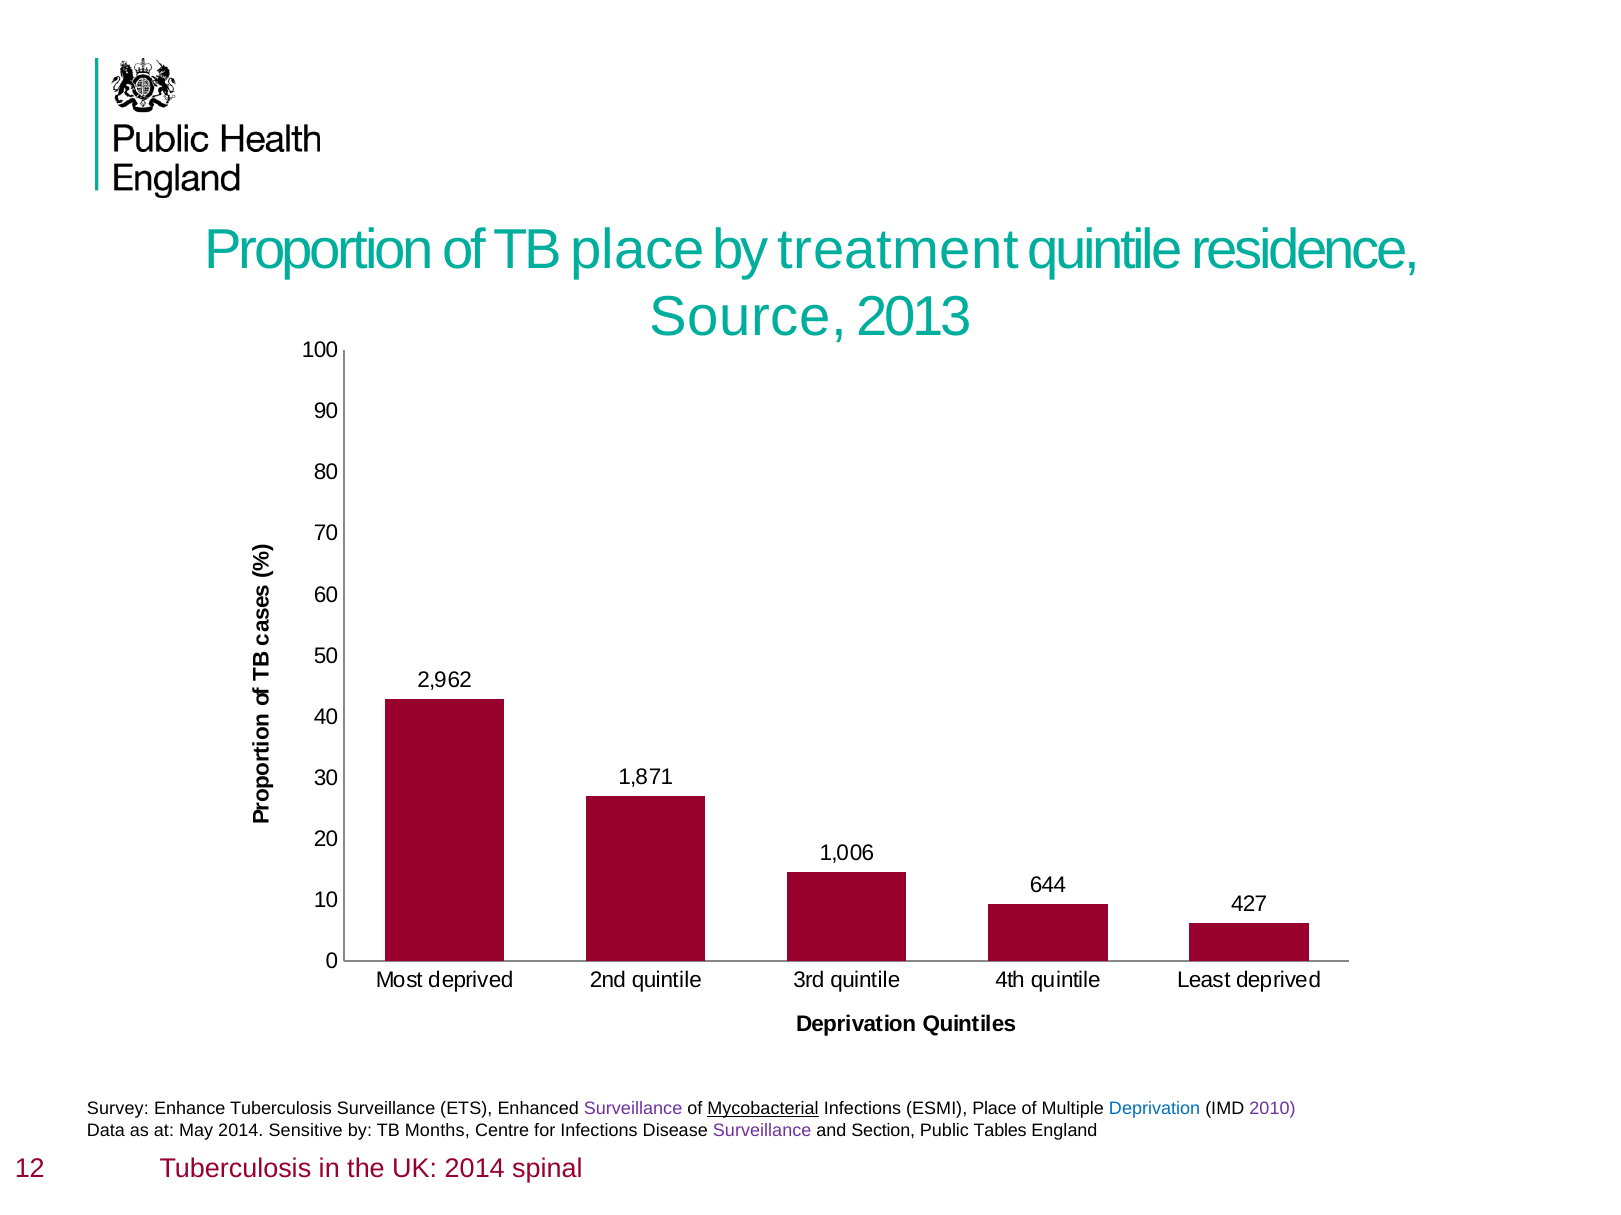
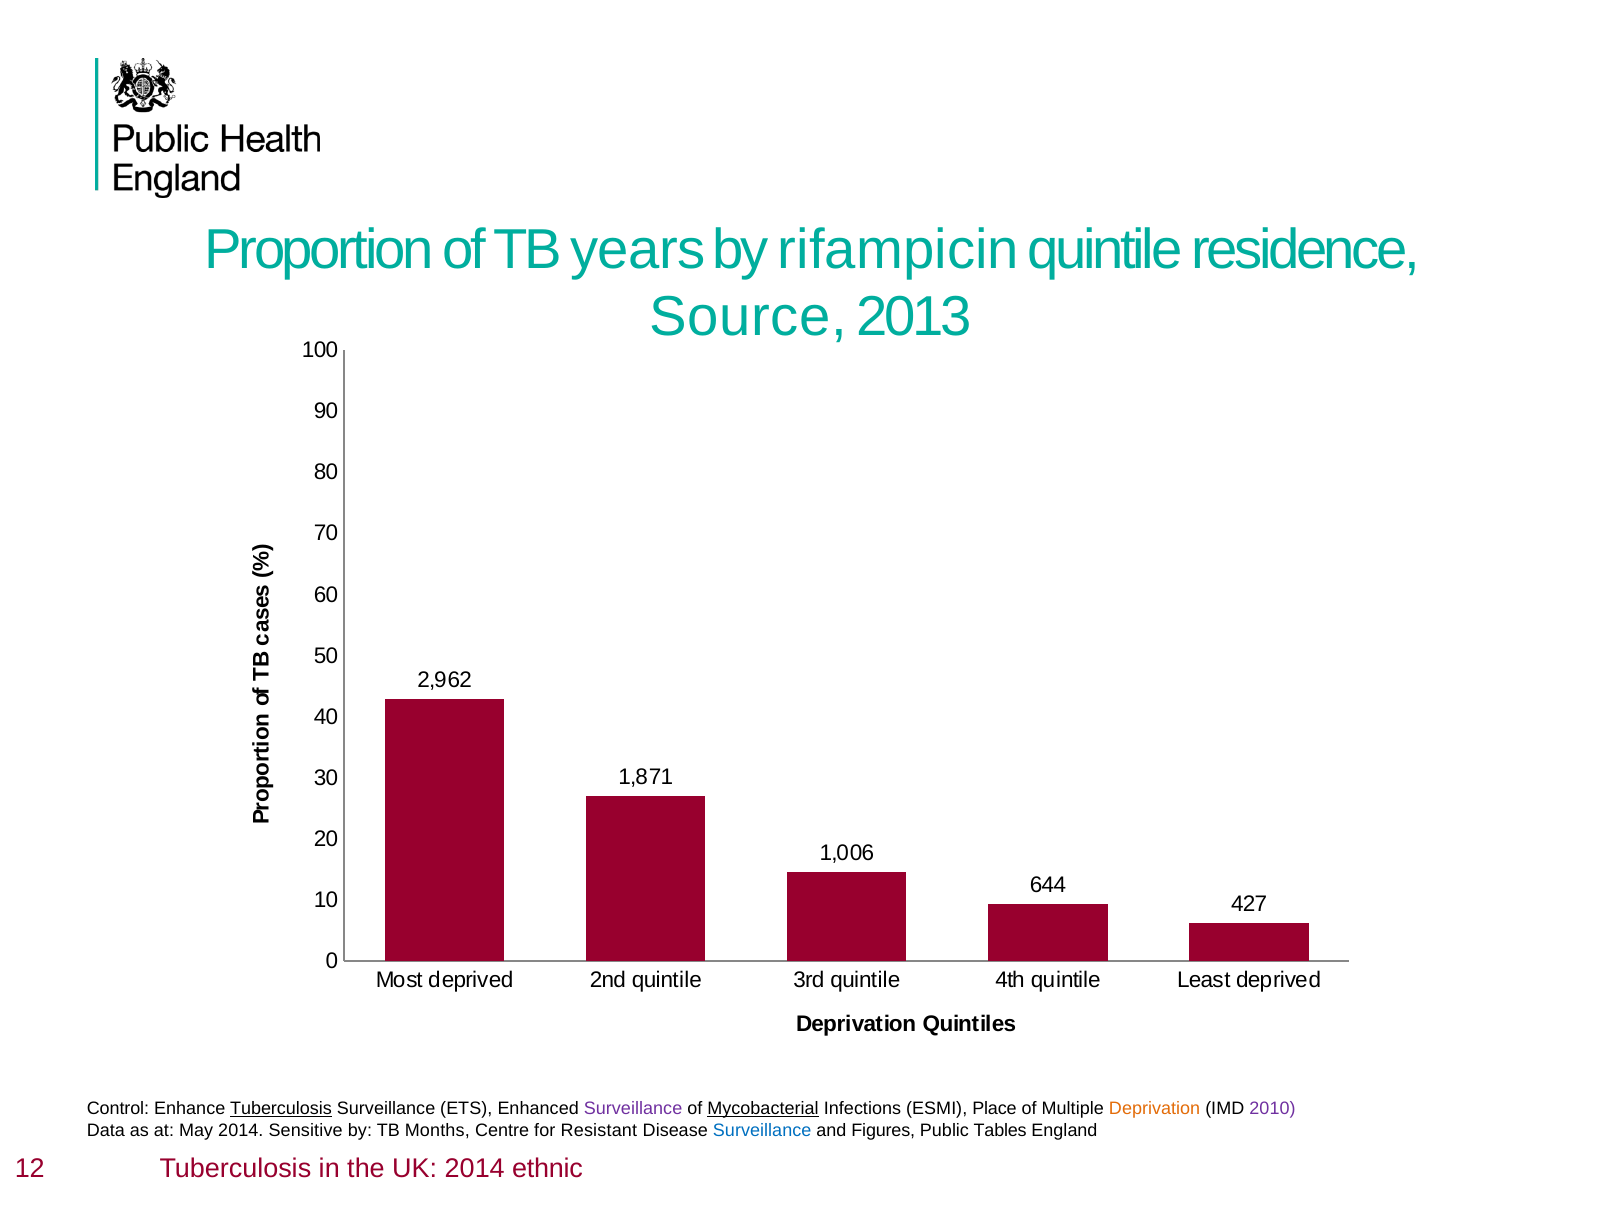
TB place: place -> years (638, 250)
treatment: treatment -> rifampicin (899, 250)
Survey: Survey -> Control (118, 1110)
Tuberculosis underline: none -> present (281, 1110)
Deprivation colour: blue -> orange (1155, 1110)
for Infections: Infections -> Resistant (599, 1131)
Surveillance colour: purple -> blue (762, 1131)
Section: Section -> Figures (883, 1131)
spinal: spinal -> ethnic (548, 1169)
